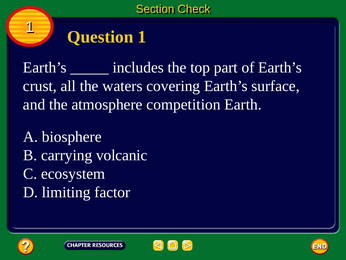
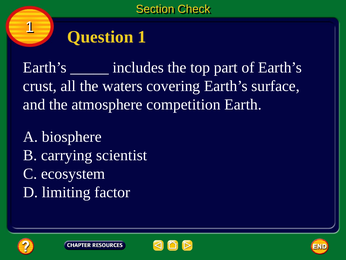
volcanic: volcanic -> scientist (122, 155)
